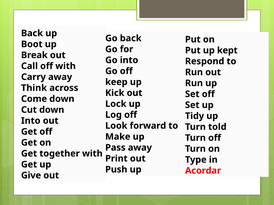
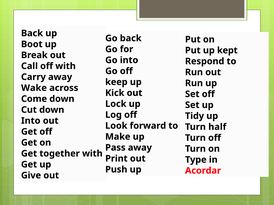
Think: Think -> Wake (34, 88)
told: told -> half (217, 127)
